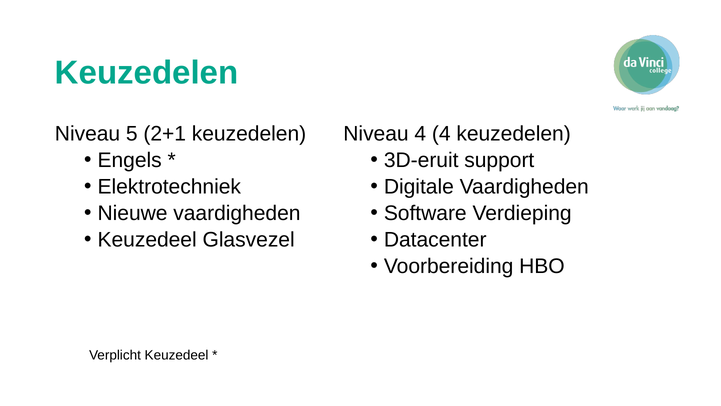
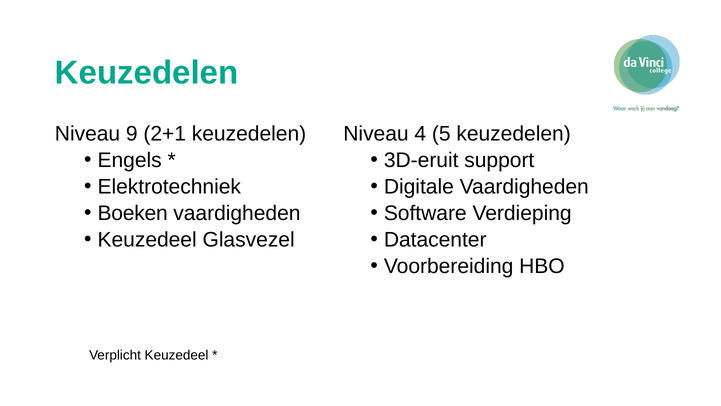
5: 5 -> 9 (132, 134)
4 4: 4 -> 5 (441, 134)
Nieuwe: Nieuwe -> Boeken (133, 213)
